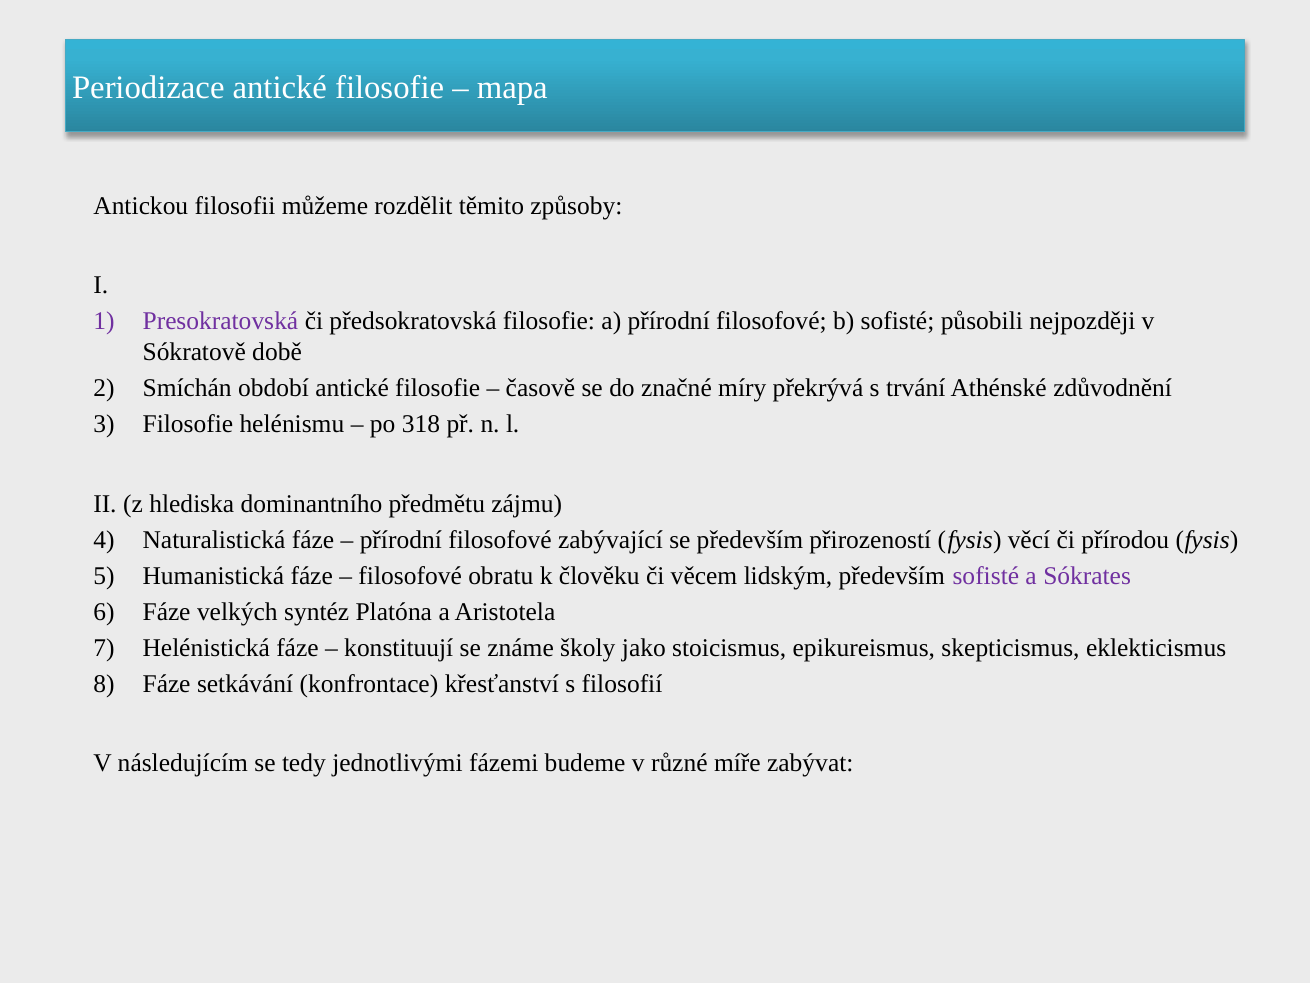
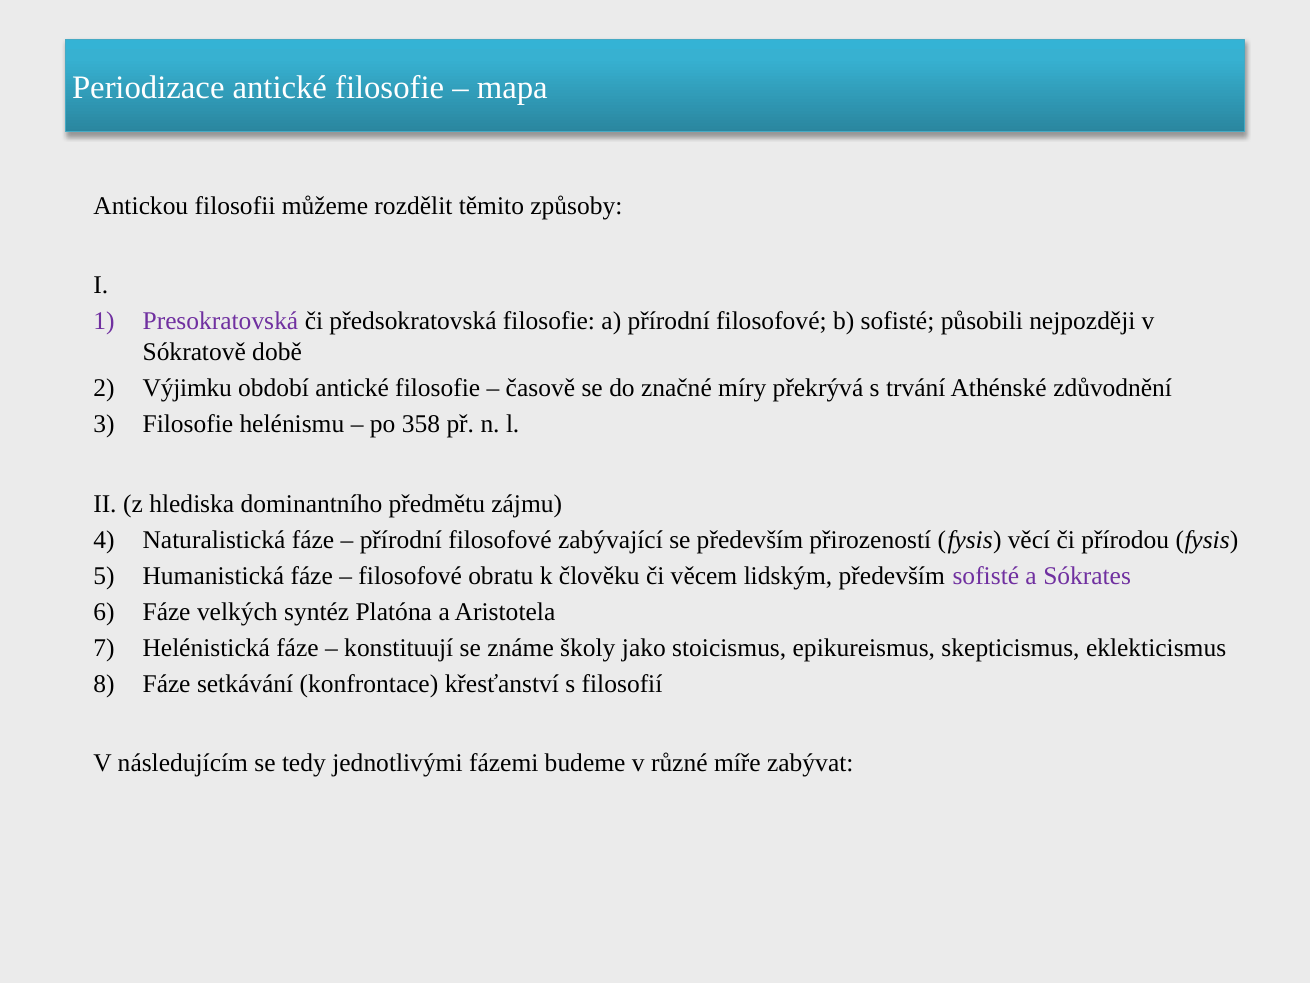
Smíchán: Smíchán -> Výjimku (187, 388)
318: 318 -> 358 (421, 424)
